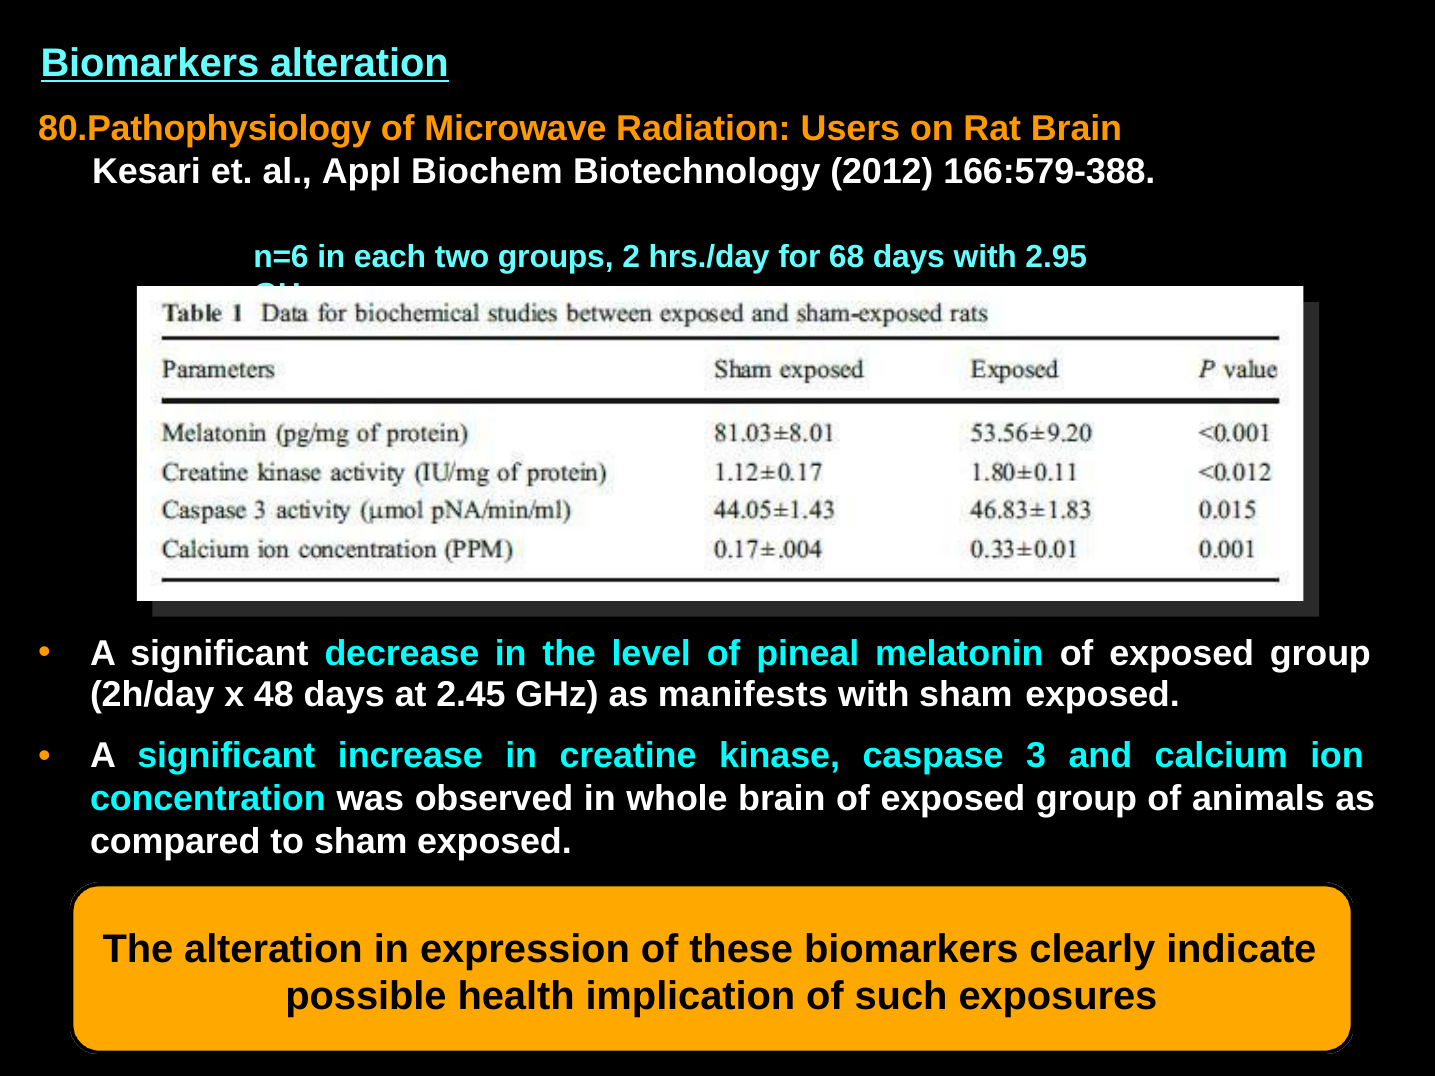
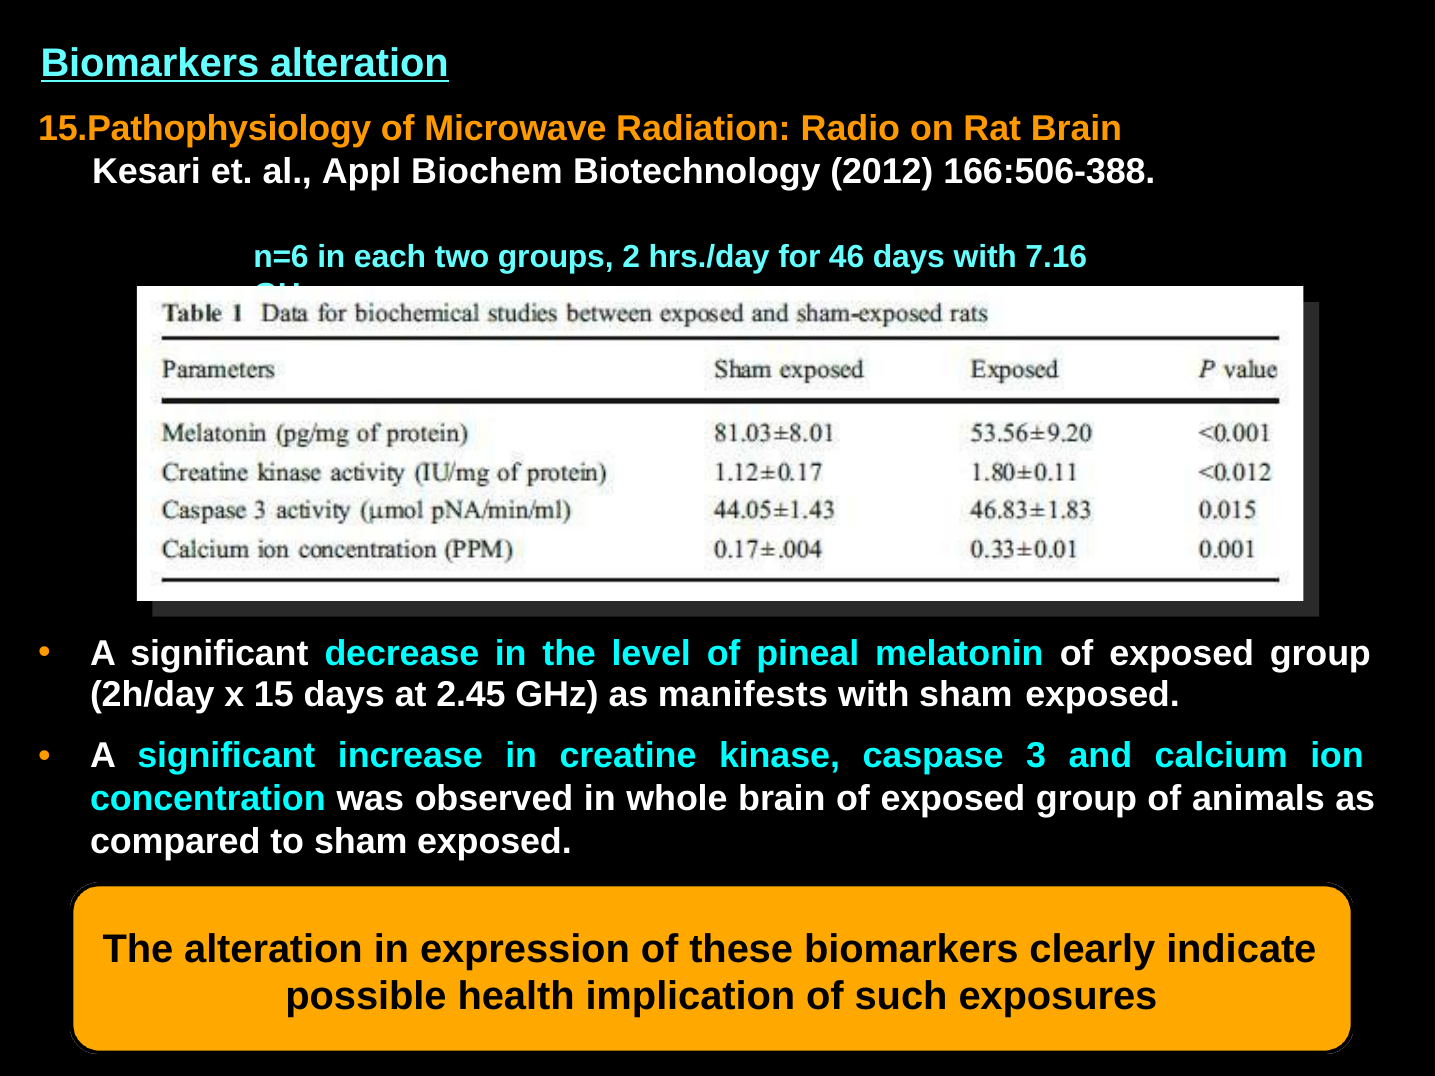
80.Pathophysiology: 80.Pathophysiology -> 15.Pathophysiology (205, 128)
Users: Users -> Radio (850, 128)
166:579-388: 166:579-388 -> 166:506-388 (1049, 172)
68: 68 -> 46 (847, 257)
2.95: 2.95 -> 7.16 (1056, 257)
48: 48 -> 15 (274, 695)
